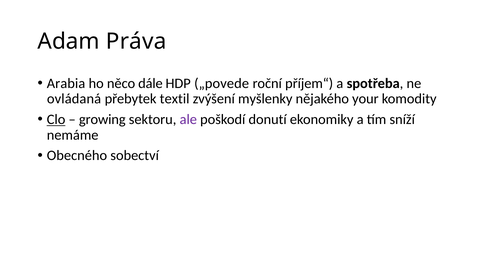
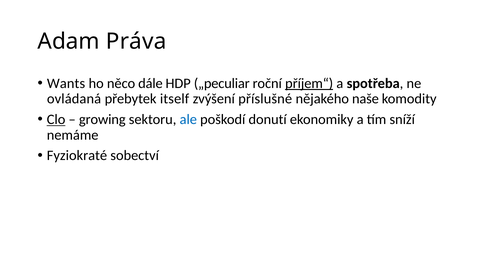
Arabia: Arabia -> Wants (66, 83)
„povede: „povede -> „peculiar (222, 83)
příjem“ underline: none -> present (309, 83)
textil: textil -> itself (175, 99)
myšlenky: myšlenky -> příslušné (265, 99)
your: your -> naše (365, 99)
ale colour: purple -> blue (188, 120)
Obecného: Obecného -> Fyziokraté (77, 156)
